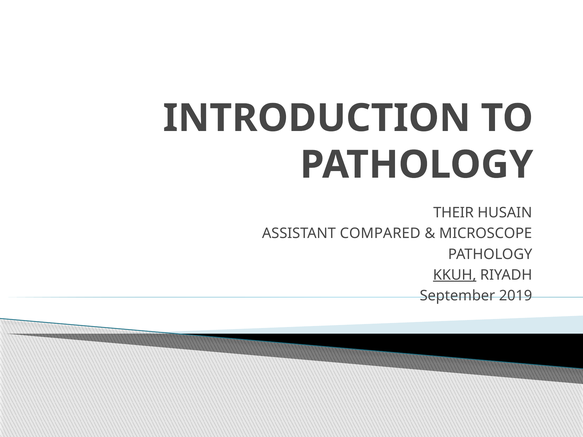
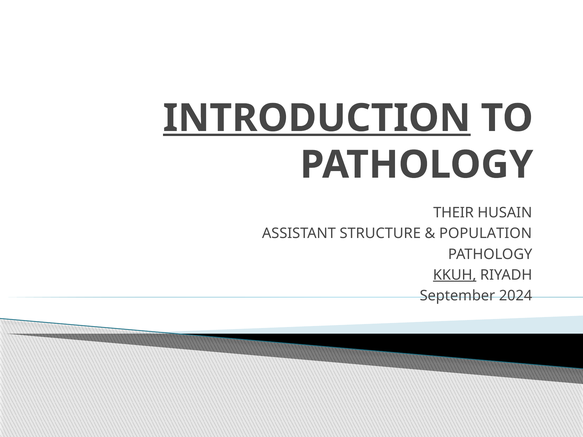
INTRODUCTION underline: none -> present (317, 118)
COMPARED: COMPARED -> STRUCTURE (380, 234)
MICROSCOPE: MICROSCOPE -> POPULATION (486, 234)
2019: 2019 -> 2024 (516, 296)
